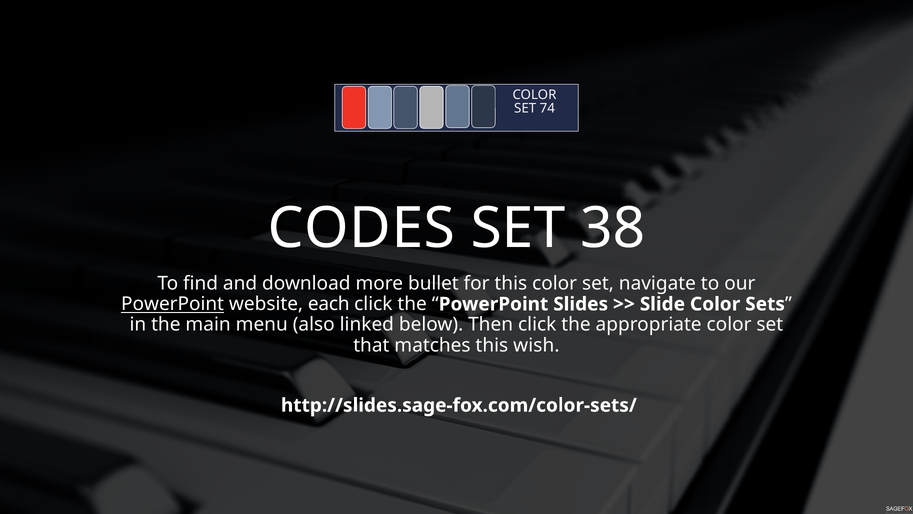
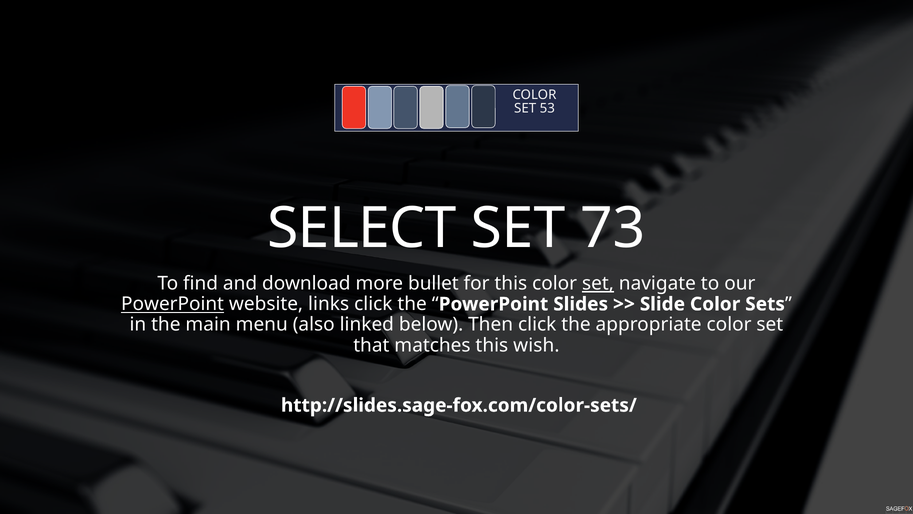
74: 74 -> 53 (547, 108)
CODES: CODES -> SELECT (362, 228)
38: 38 -> 73 (613, 228)
set underline: none -> present (598, 283)
each: each -> links (329, 304)
